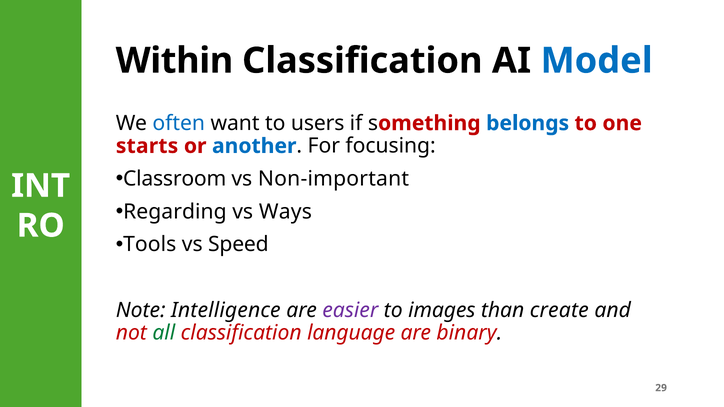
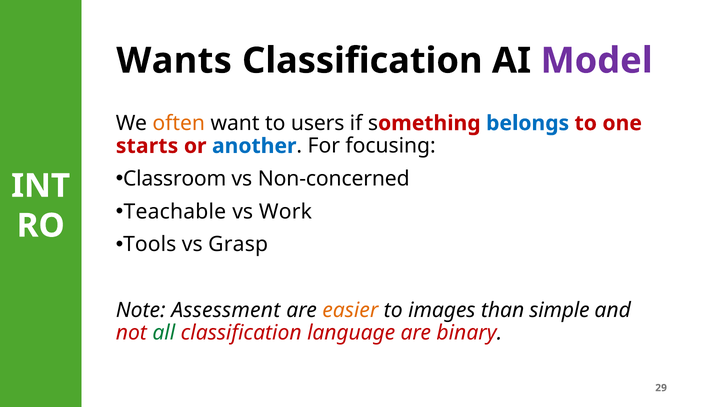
Within: Within -> Wants (174, 61)
Model colour: blue -> purple (596, 61)
often colour: blue -> orange (179, 123)
Non-important: Non-important -> Non-concerned (334, 179)
Regarding: Regarding -> Teachable (175, 212)
Ways: Ways -> Work (285, 212)
Speed: Speed -> Grasp (238, 245)
Intelligence: Intelligence -> Assessment (226, 310)
easier colour: purple -> orange (350, 310)
create: create -> simple (559, 310)
